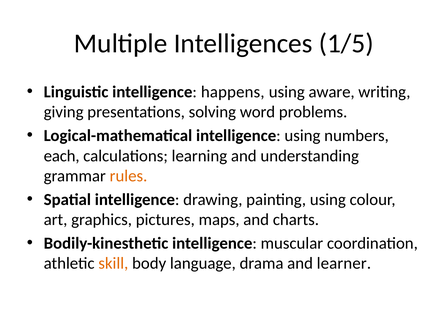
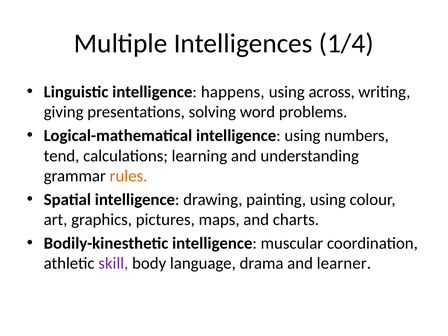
1/5: 1/5 -> 1/4 (346, 43)
aware: aware -> across (332, 92)
each: each -> tend (62, 156)
skill colour: orange -> purple (113, 263)
